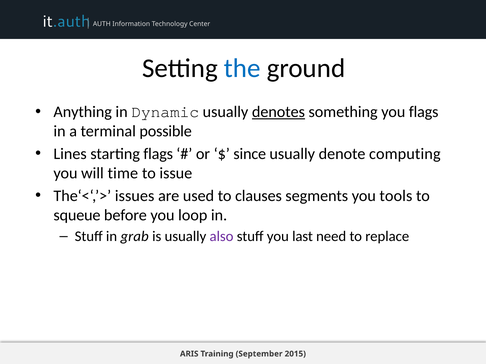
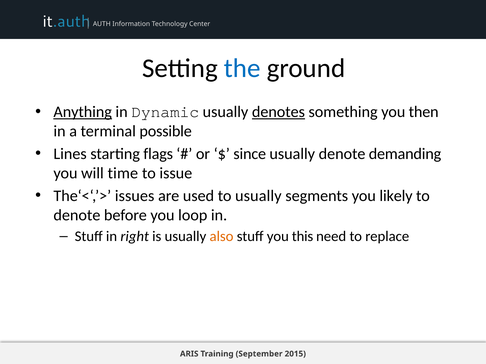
Anything underline: none -> present (83, 112)
you flags: flags -> then (424, 112)
computing: computing -> demanding (405, 154)
to clauses: clauses -> usually (258, 196)
tools: tools -> likely (396, 196)
squeue: squeue -> denote (77, 215)
grab: grab -> right (135, 237)
also colour: purple -> orange (222, 237)
last: last -> this (303, 237)
